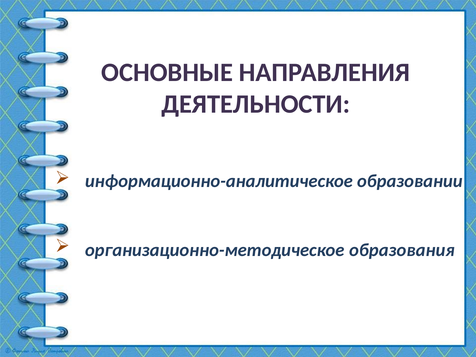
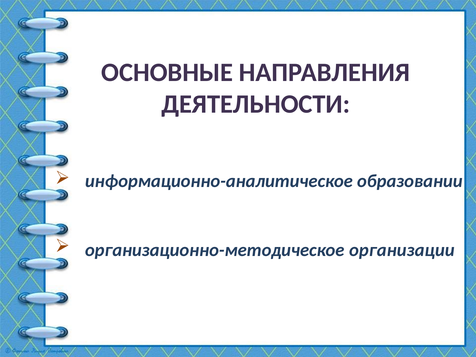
образования: образования -> организации (402, 250)
